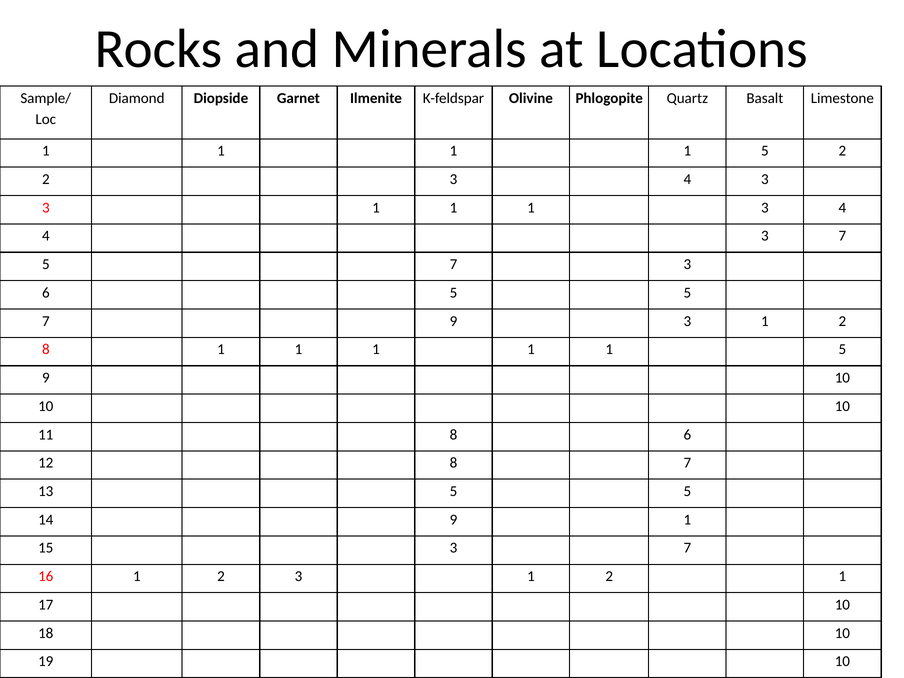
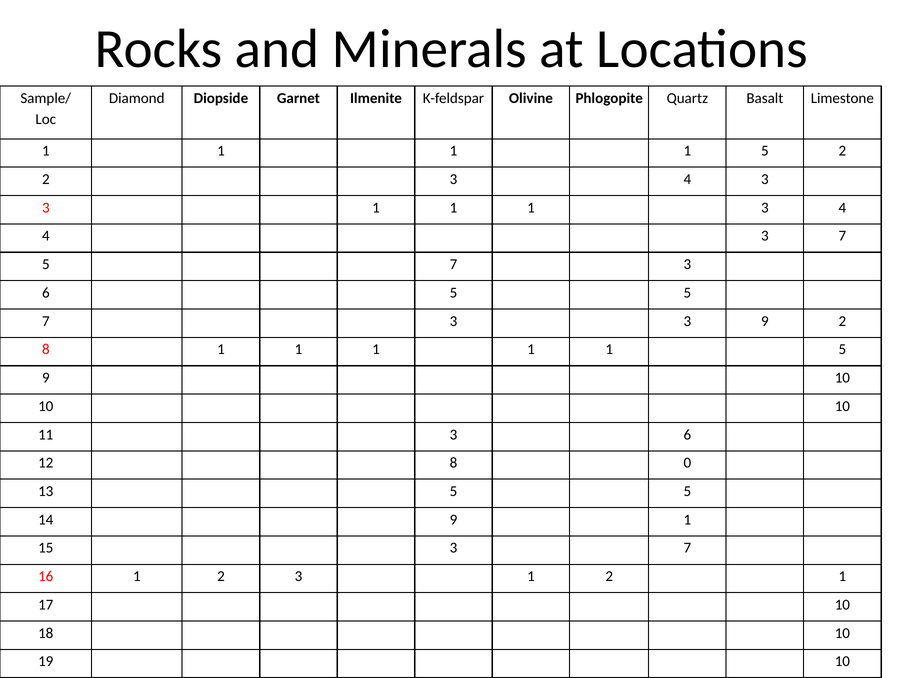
9: 9 -> 3 (454, 321)
1: 1 -> 9 (765, 321)
11 8: 8 -> 3 (454, 435)
8 7: 7 -> 0 (687, 463)
